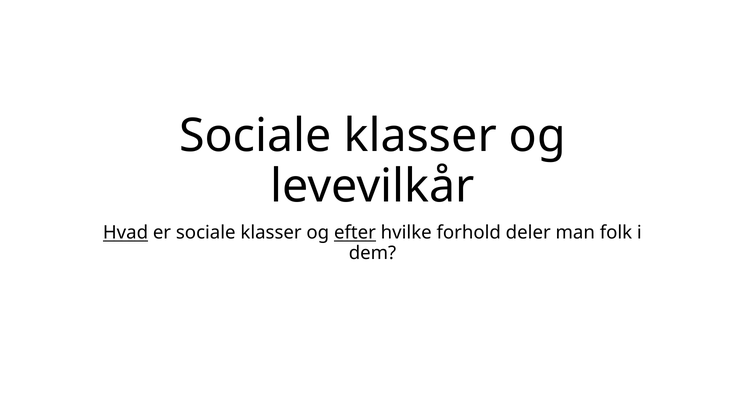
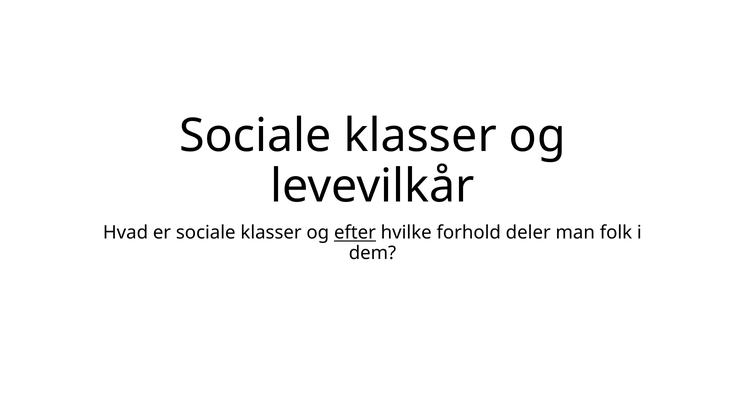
Hvad underline: present -> none (126, 233)
